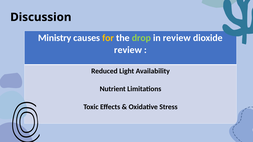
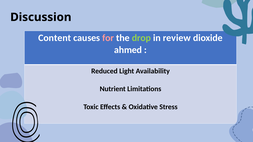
Ministry: Ministry -> Content (55, 38)
for colour: yellow -> pink (108, 38)
review: review -> ahmed (128, 50)
